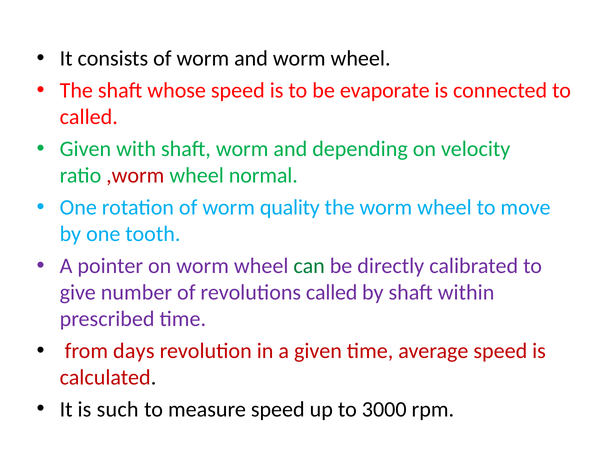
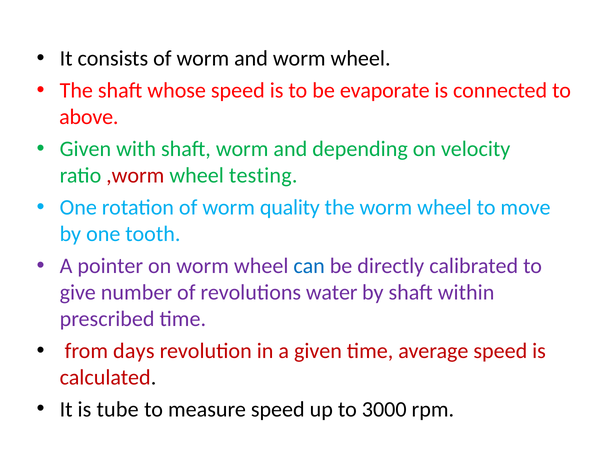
called: called -> above (89, 117)
normal: normal -> testing (263, 176)
can colour: green -> blue (309, 266)
revolutions called: called -> water (332, 292)
such: such -> tube (118, 409)
